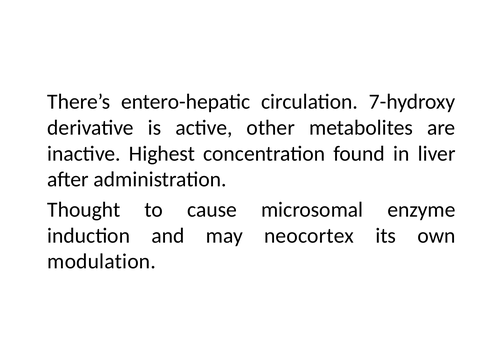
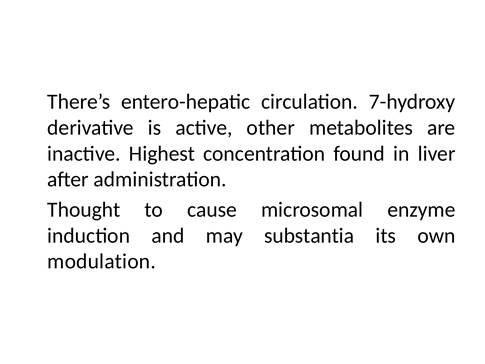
neocortex: neocortex -> substantia (309, 235)
